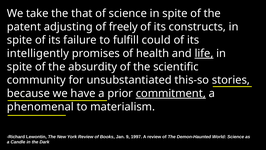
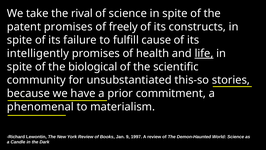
that: that -> rival (82, 13)
patent adjusting: adjusting -> promises (68, 27)
could: could -> cause (156, 40)
absurdity: absurdity -> biological (93, 67)
commitment underline: present -> none (171, 93)
